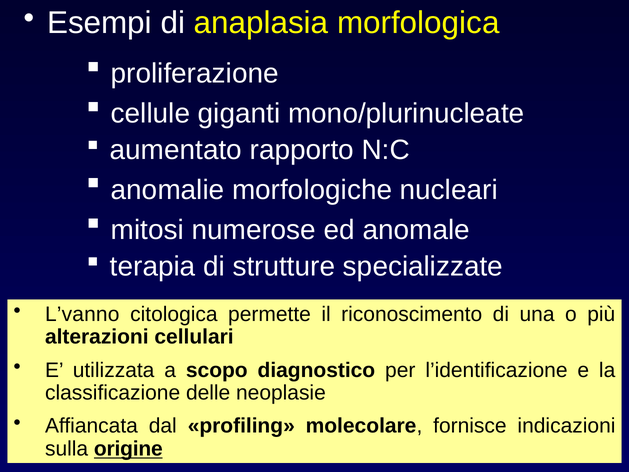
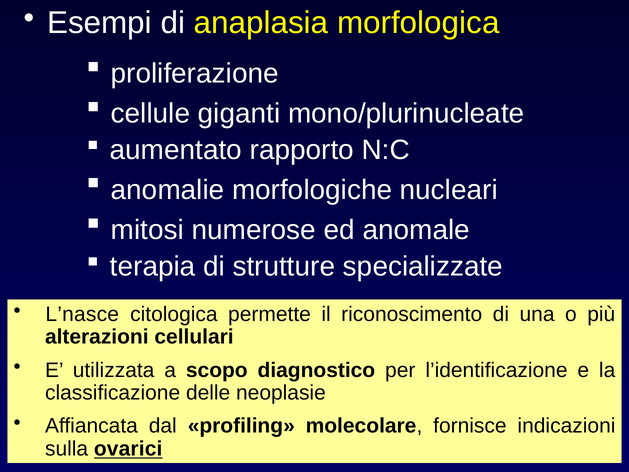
L’vanno: L’vanno -> L’nasce (82, 314)
origine: origine -> ovarici (128, 448)
